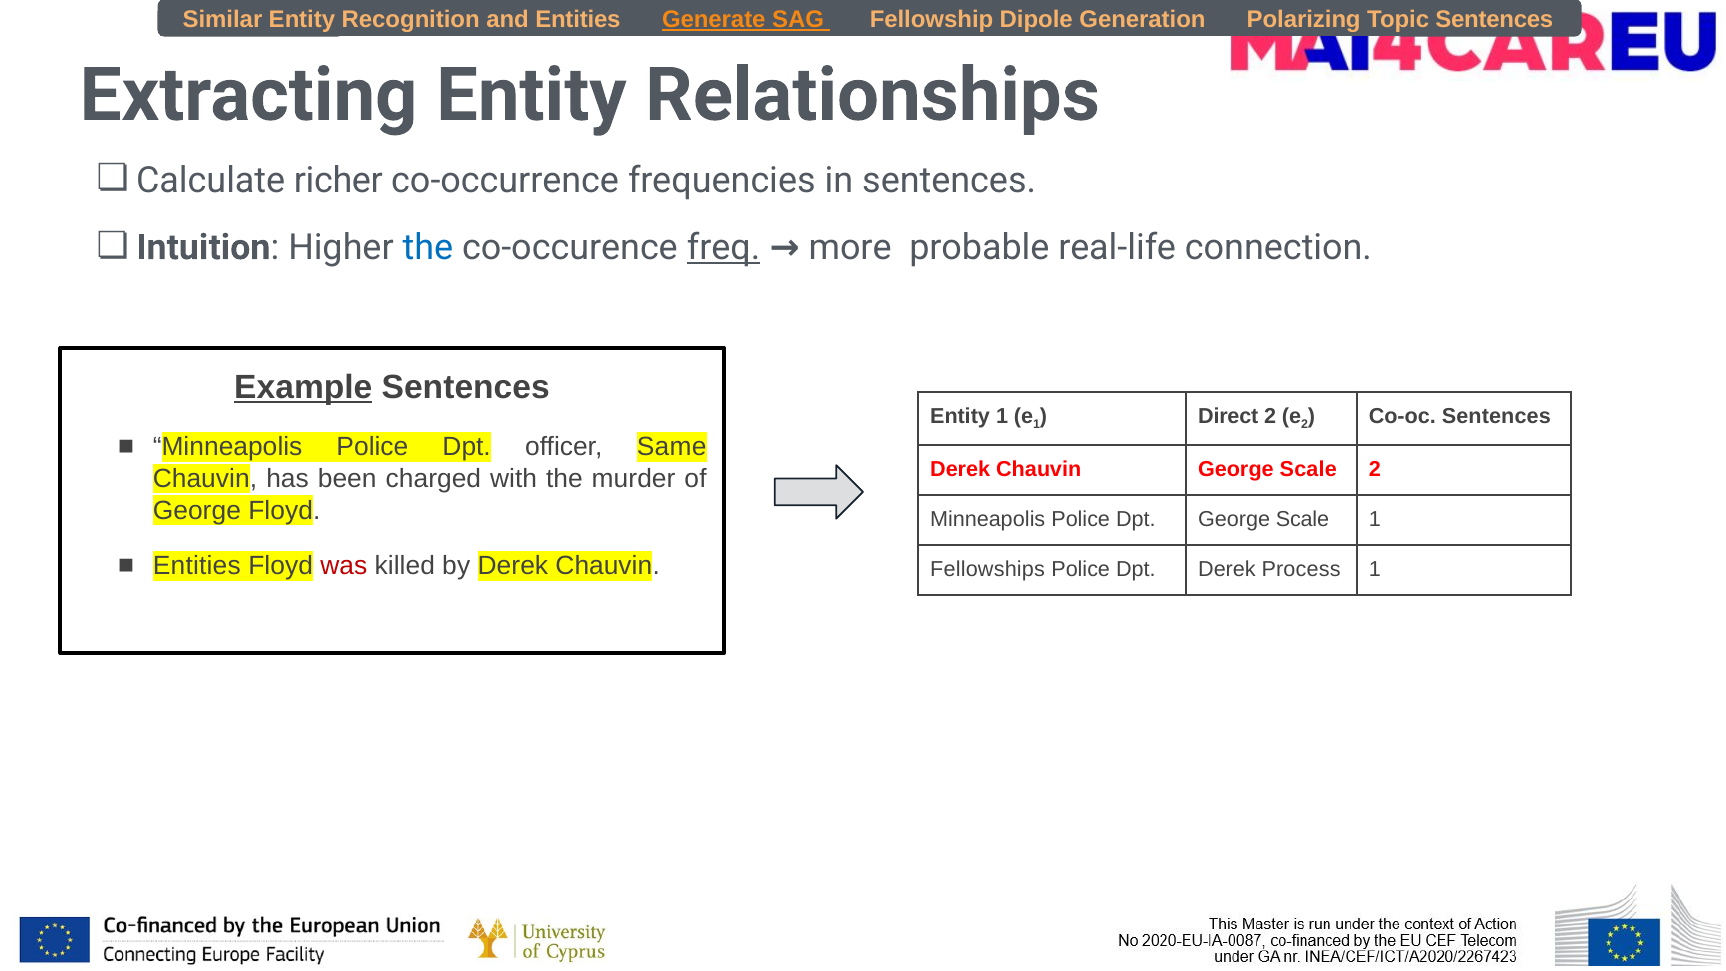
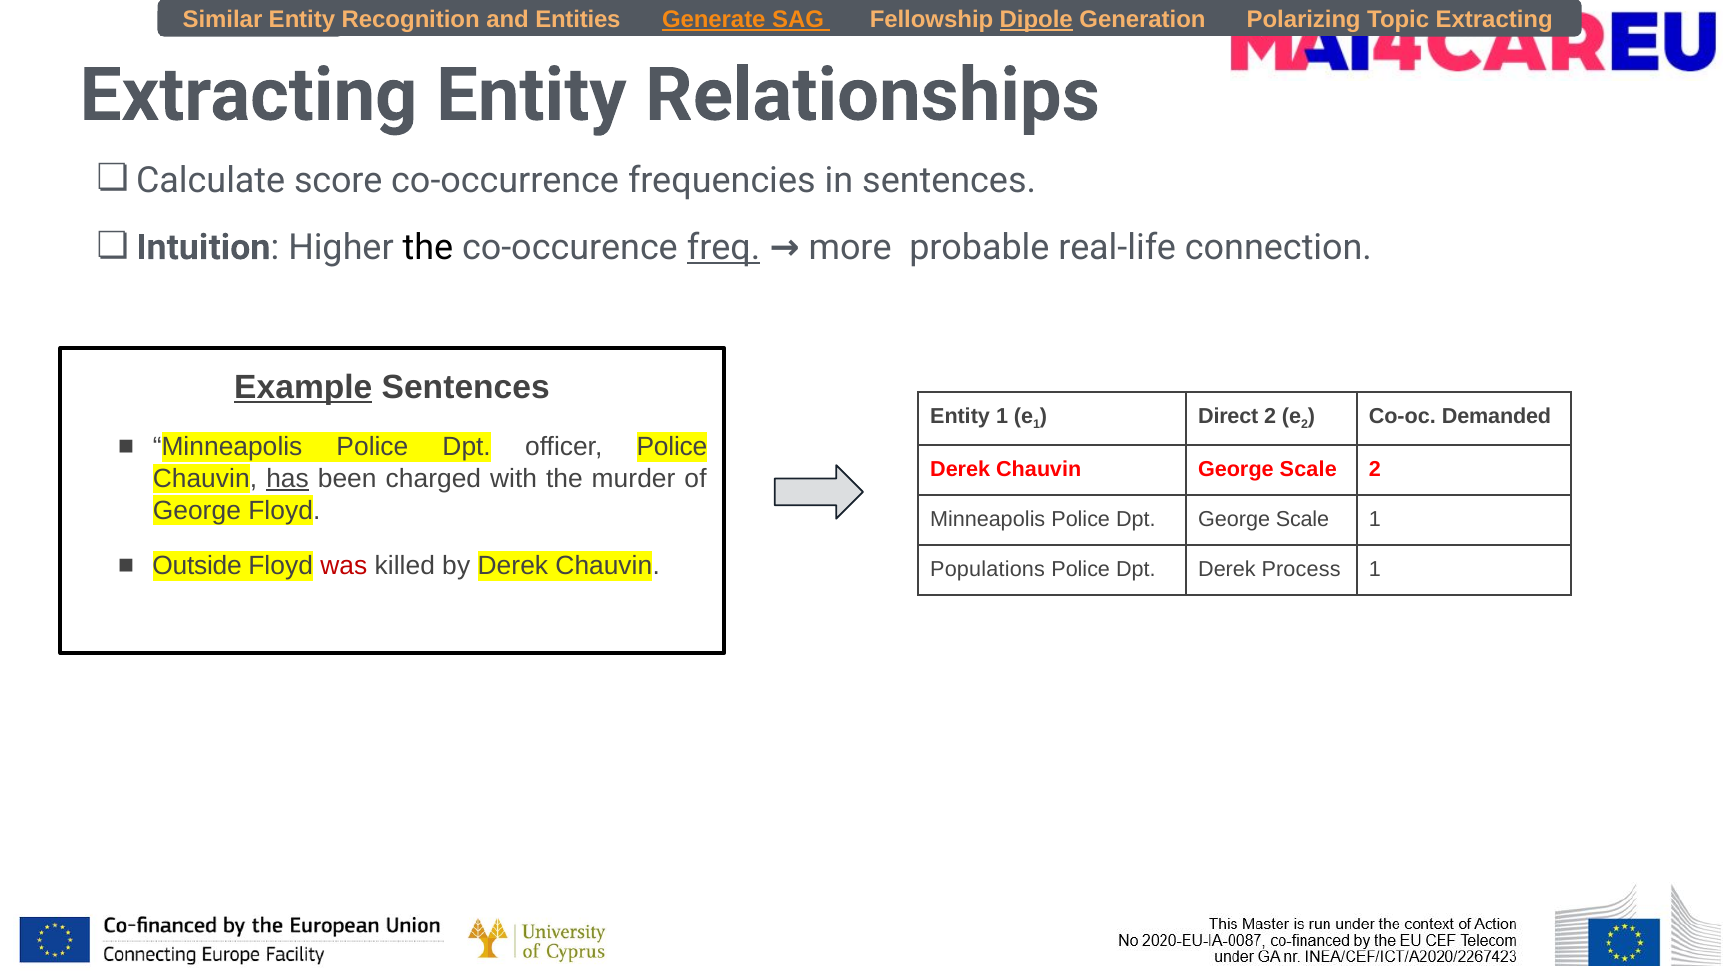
Dipole underline: none -> present (1036, 19)
Topic Sentences: Sentences -> Extracting (1494, 19)
richer: richer -> score (338, 180)
the colour: blue -> black (428, 247)
Co-oc Sentences: Sentences -> Demanded (1496, 416)
officer Same: Same -> Police (672, 447)
has underline: none -> present (288, 479)
Entities: Entities -> Outside (197, 566)
Fellowships: Fellowships -> Populations (988, 570)
